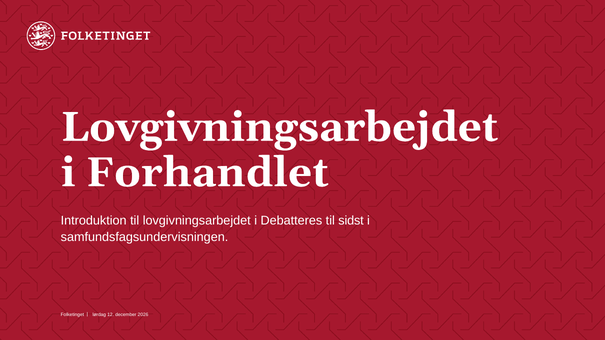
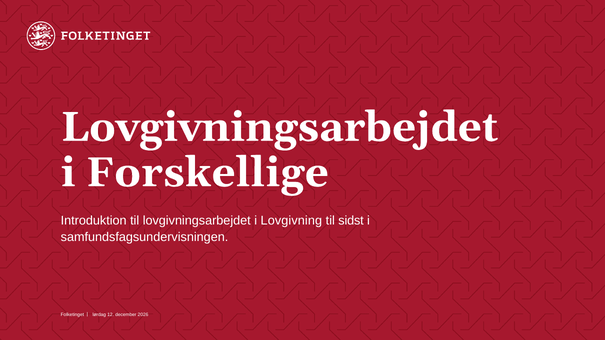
Forhandlet: Forhandlet -> Forskellige (207, 173)
Debatteres: Debatteres -> Lovgivning (291, 221)
